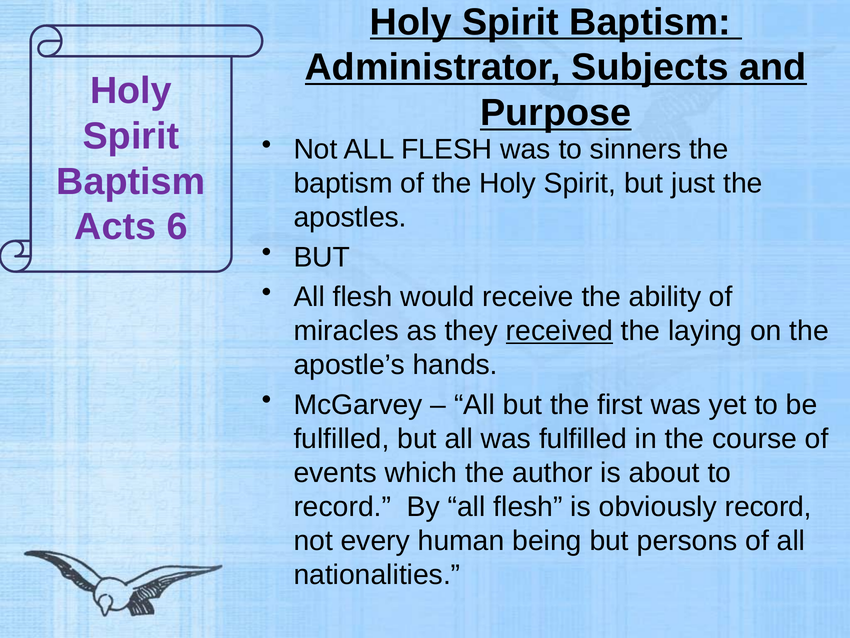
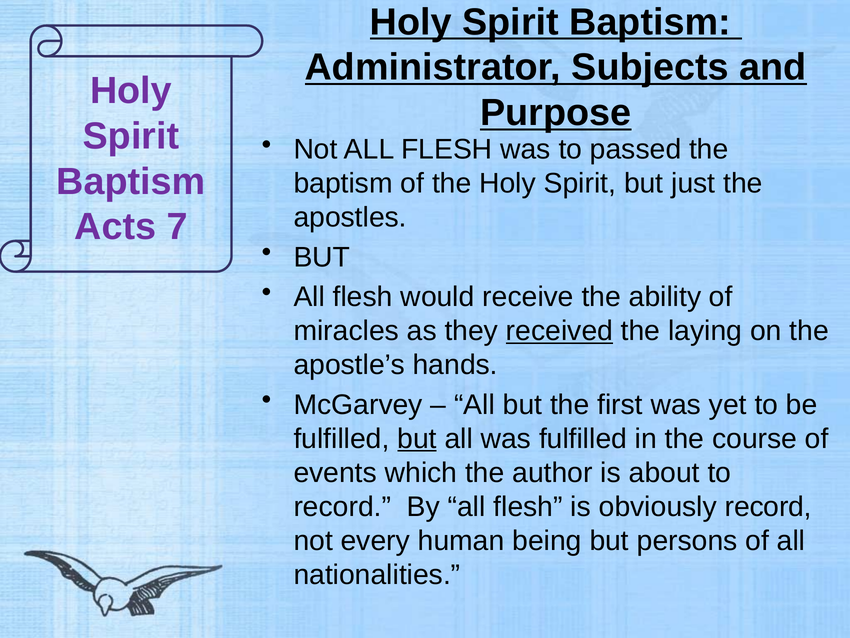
sinners: sinners -> passed (636, 149)
6: 6 -> 7 (177, 227)
but underline: none -> present (417, 438)
